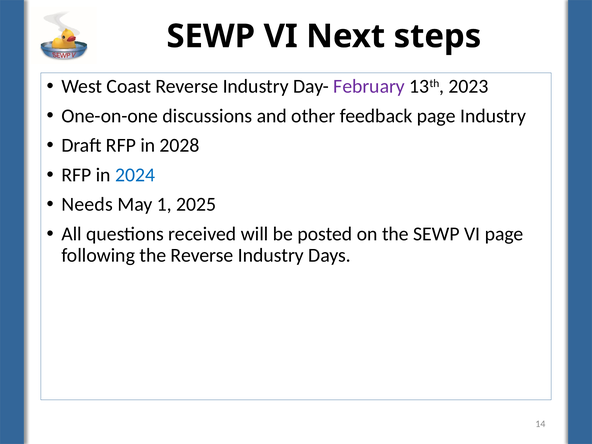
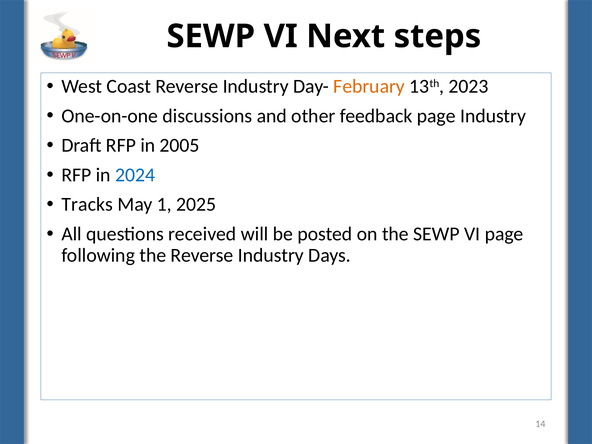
February colour: purple -> orange (369, 86)
2028: 2028 -> 2005 (180, 145)
Needs: Needs -> Tracks (87, 204)
